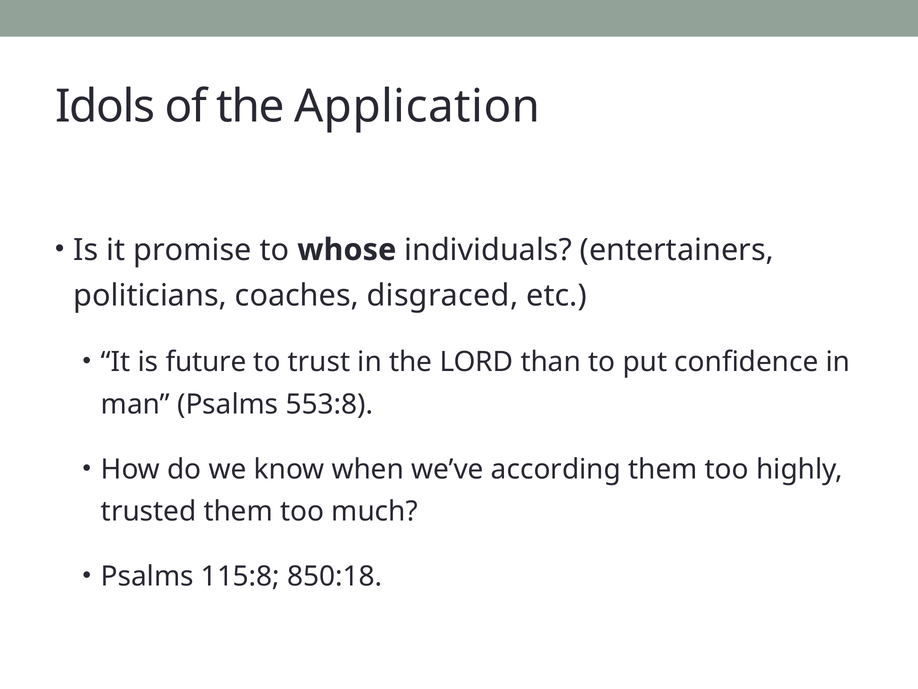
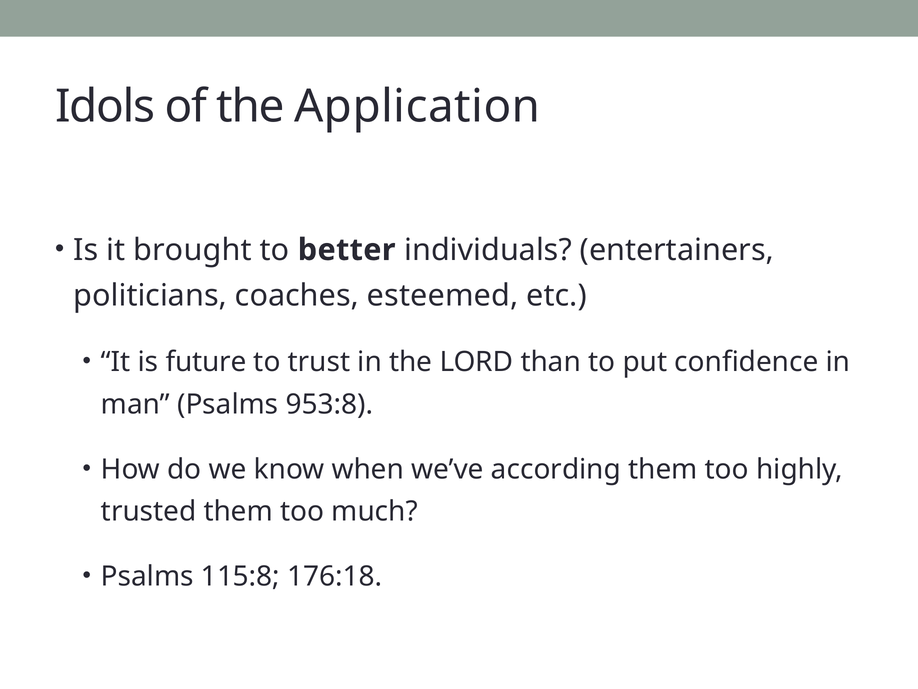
promise: promise -> brought (192, 250)
whose: whose -> better (347, 250)
disgraced: disgraced -> esteemed (443, 296)
553:8: 553:8 -> 953:8 (329, 404)
850:18: 850:18 -> 176:18 (335, 576)
